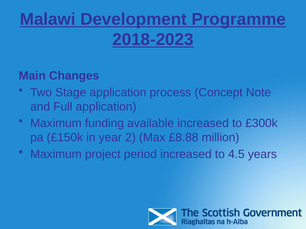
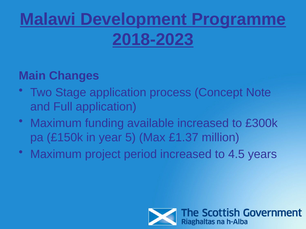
2: 2 -> 5 (130, 138)
£8.88: £8.88 -> £1.37 (184, 138)
